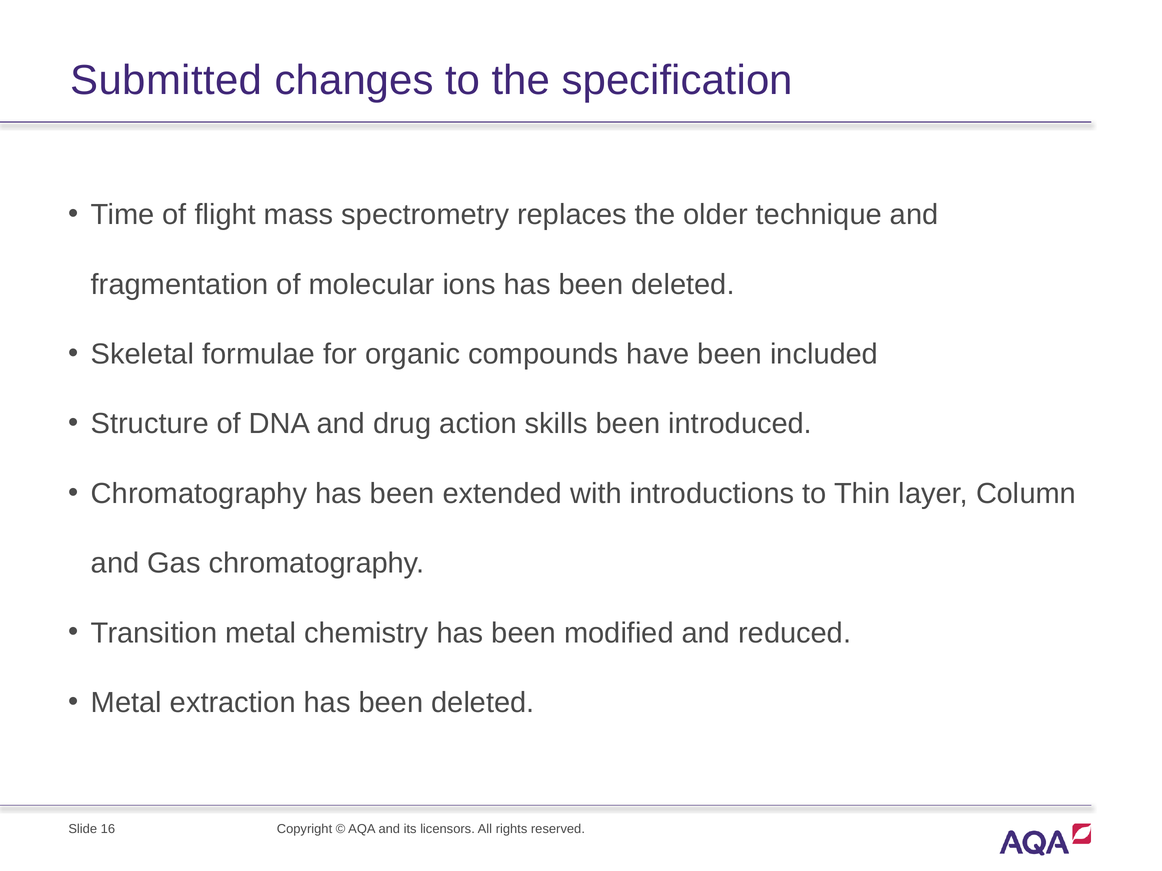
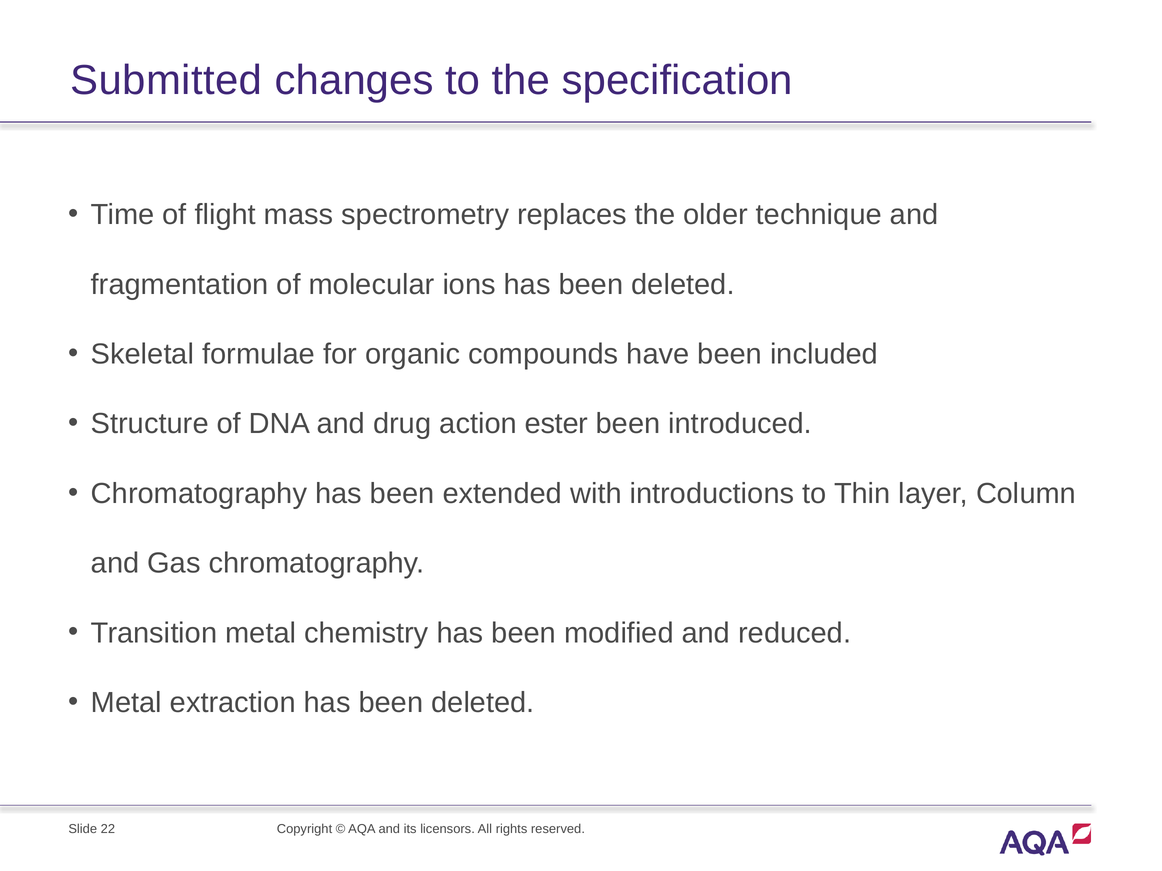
skills: skills -> ester (556, 424)
16: 16 -> 22 (108, 829)
